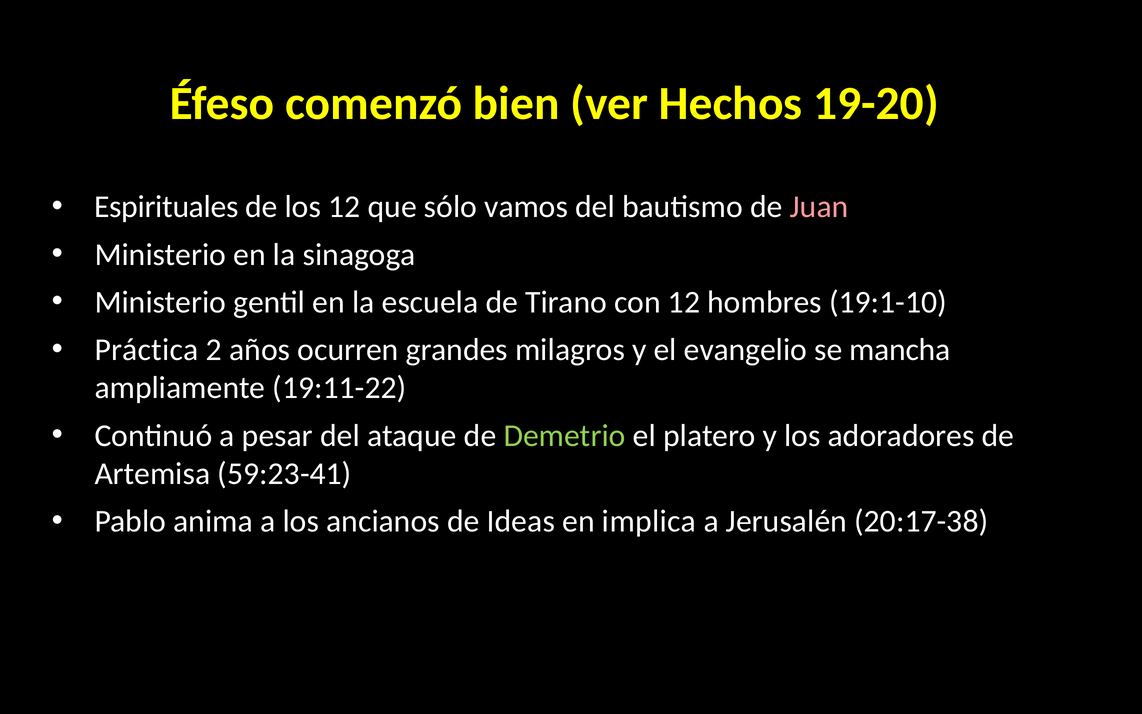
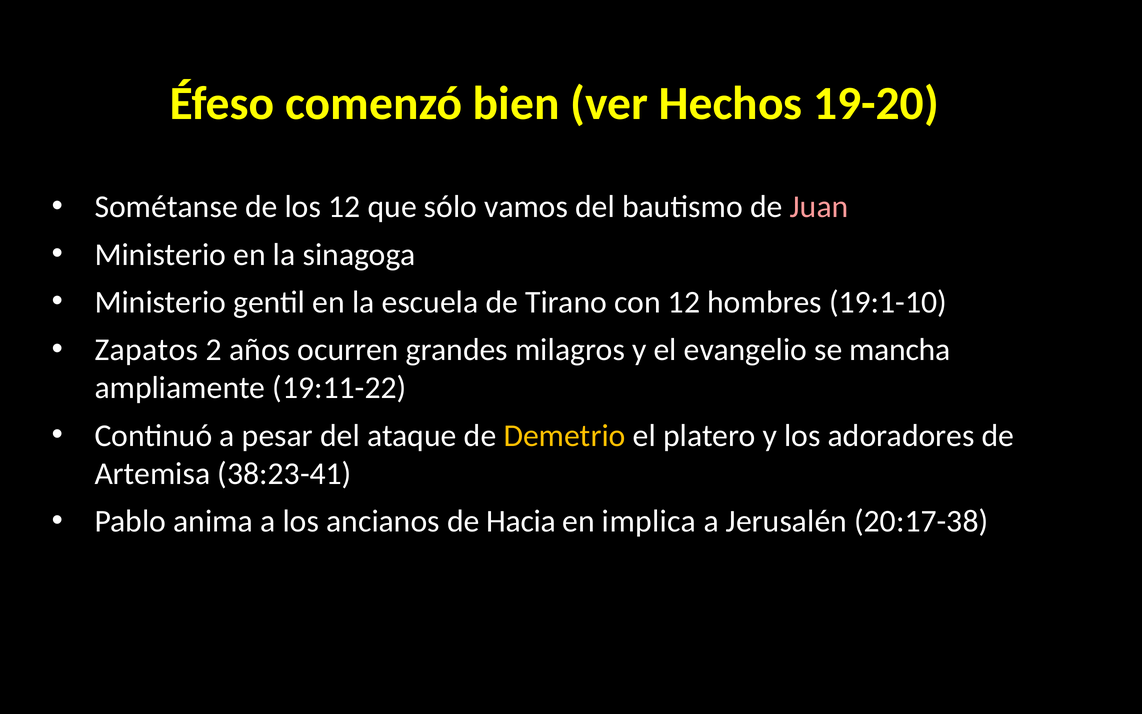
Espirituales: Espirituales -> Sométanse (166, 207)
Práctica: Práctica -> Zapatos (146, 350)
Demetrio colour: light green -> yellow (565, 435)
59:23-41: 59:23-41 -> 38:23-41 (284, 474)
Ideas: Ideas -> Hacia (521, 521)
